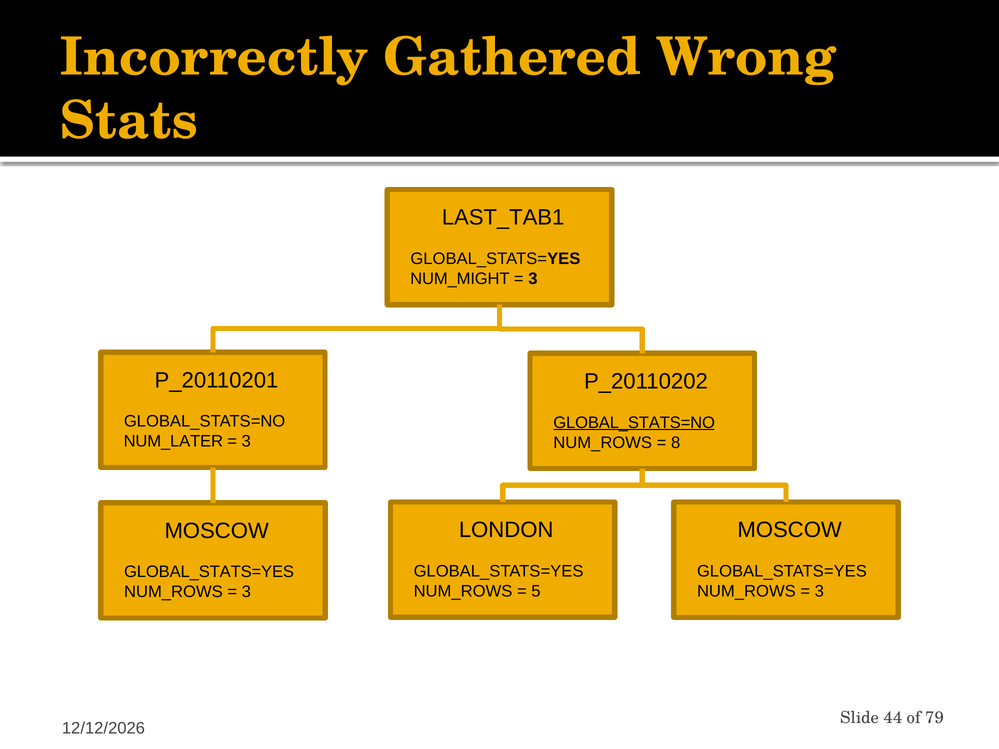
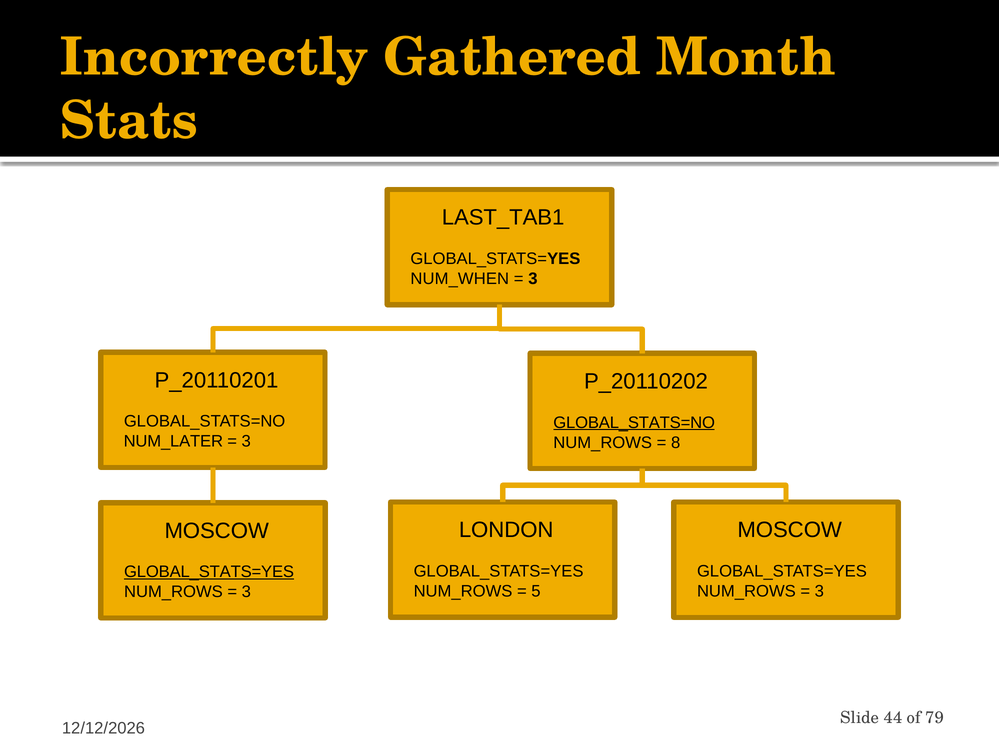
Wrong: Wrong -> Month (746, 57)
NUM_MIGHT: NUM_MIGHT -> NUM_WHEN (460, 279)
GLOBAL_STATS=YES underline: none -> present (209, 572)
